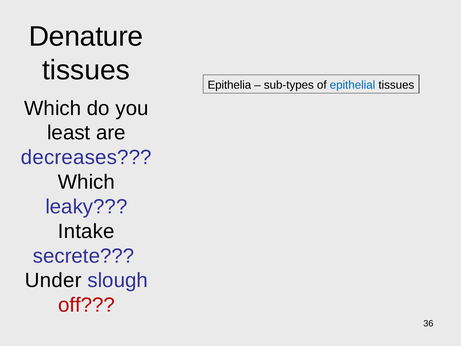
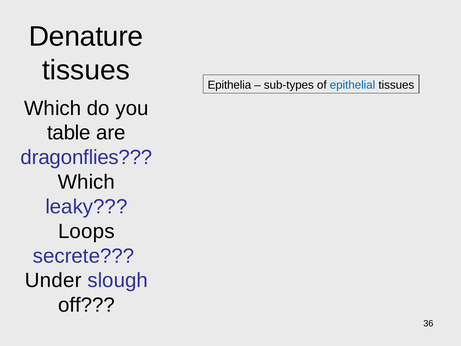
least: least -> table (69, 133)
decreases: decreases -> dragonflies (87, 157)
Intake: Intake -> Loops (86, 231)
off colour: red -> black (86, 305)
